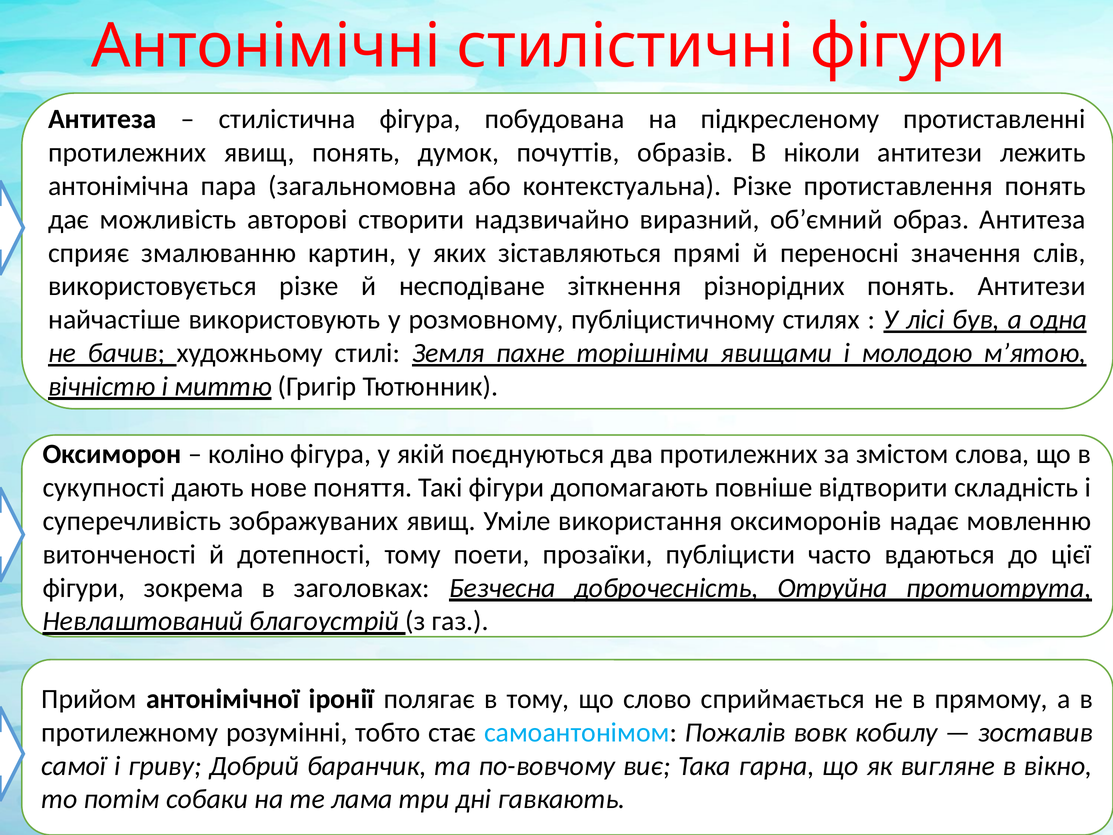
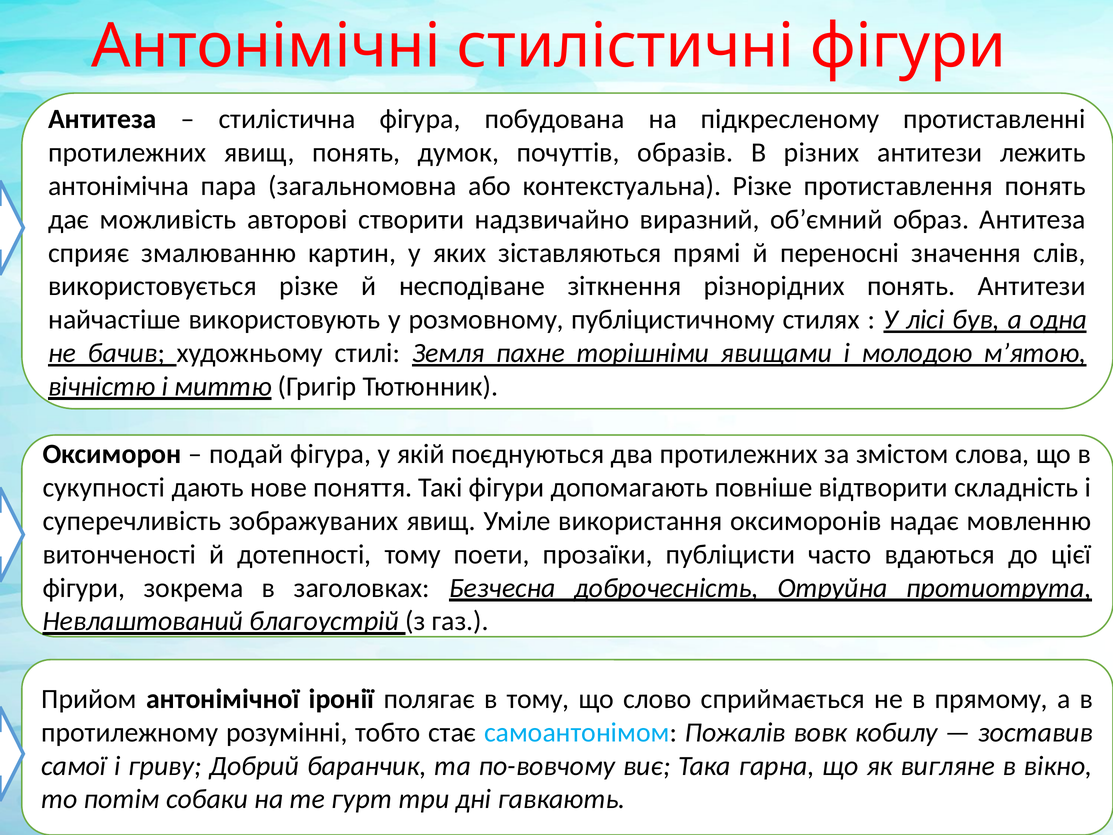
ніколи: ніколи -> різних (822, 153)
коліно: коліно -> подай (246, 454)
лама: лама -> гурт (362, 799)
